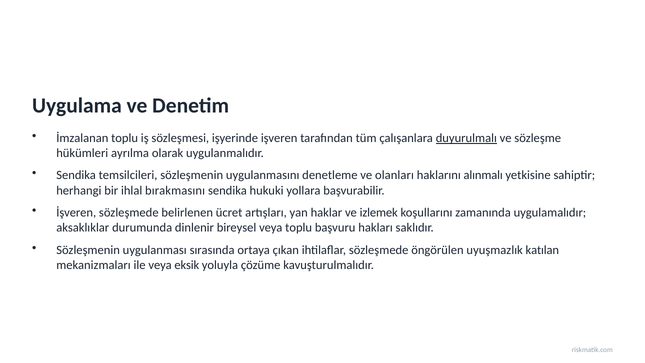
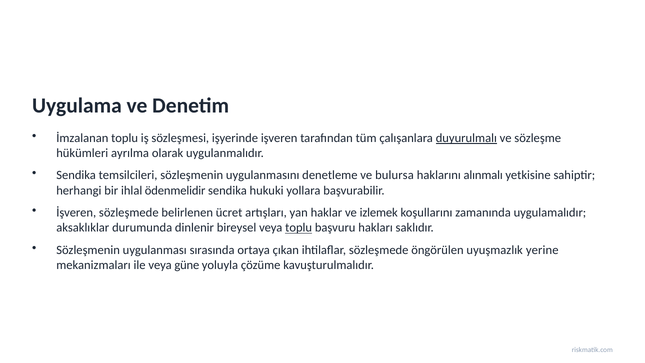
olanları: olanları -> bulursa (394, 175)
bırakmasını: bırakmasını -> ödenmelidir (175, 190)
toplu underline: none -> present (299, 228)
katılan: katılan -> yerine (542, 250)
eksik: eksik -> güne (187, 265)
